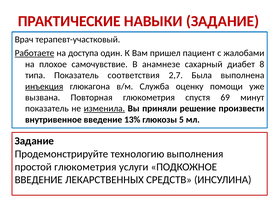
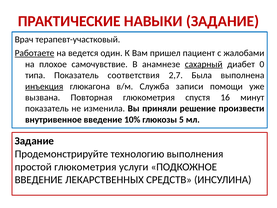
доступа: доступа -> ведется (83, 53)
сахарный underline: none -> present (204, 64)
8: 8 -> 0 (262, 64)
оценку: оценку -> записи (190, 86)
69: 69 -> 16 (225, 97)
изменила underline: present -> none (104, 108)
13%: 13% -> 10% (132, 119)
